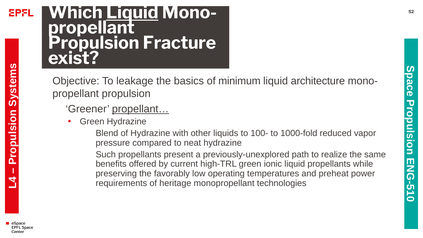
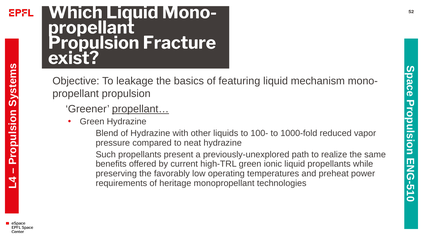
Liquid underline: present -> none (132, 12)
minimum: minimum -> featuring (239, 81)
architecture: architecture -> mechanism (318, 81)
